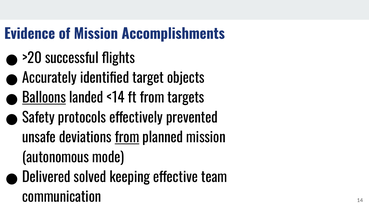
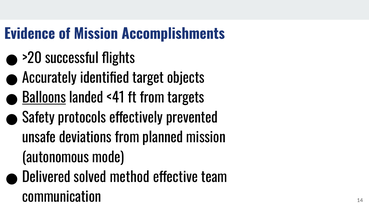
<14: <14 -> <41 (116, 98)
from underline: present -> none (127, 137)
keeping: keeping -> method (130, 177)
